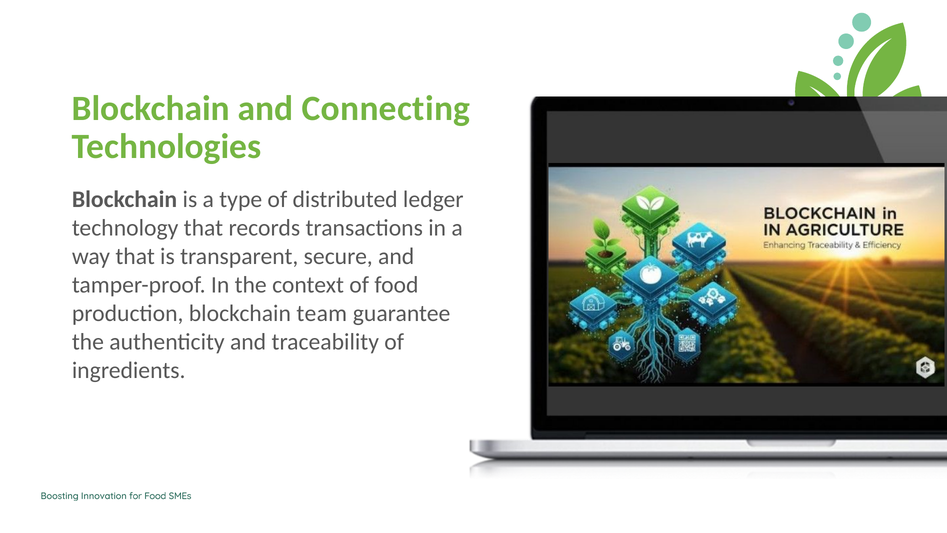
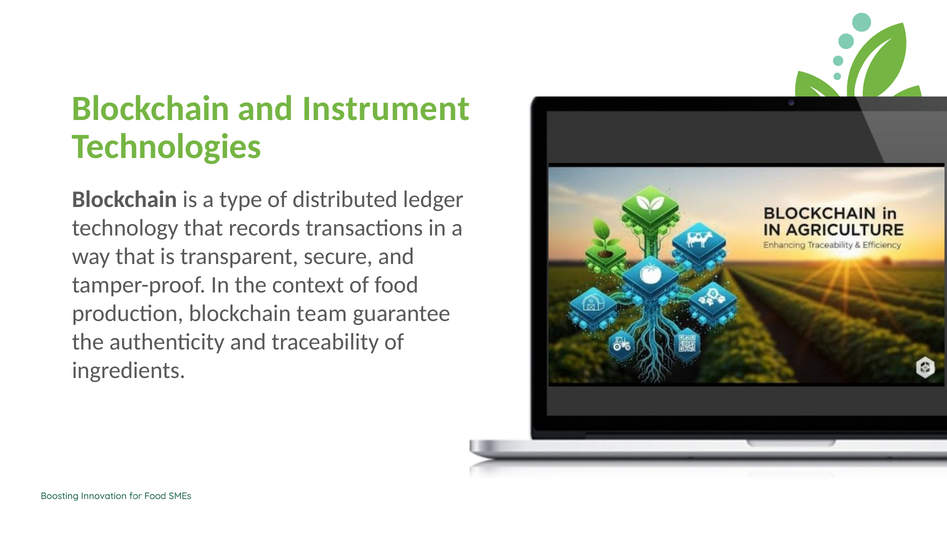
Connecting: Connecting -> Instrument (386, 108)
